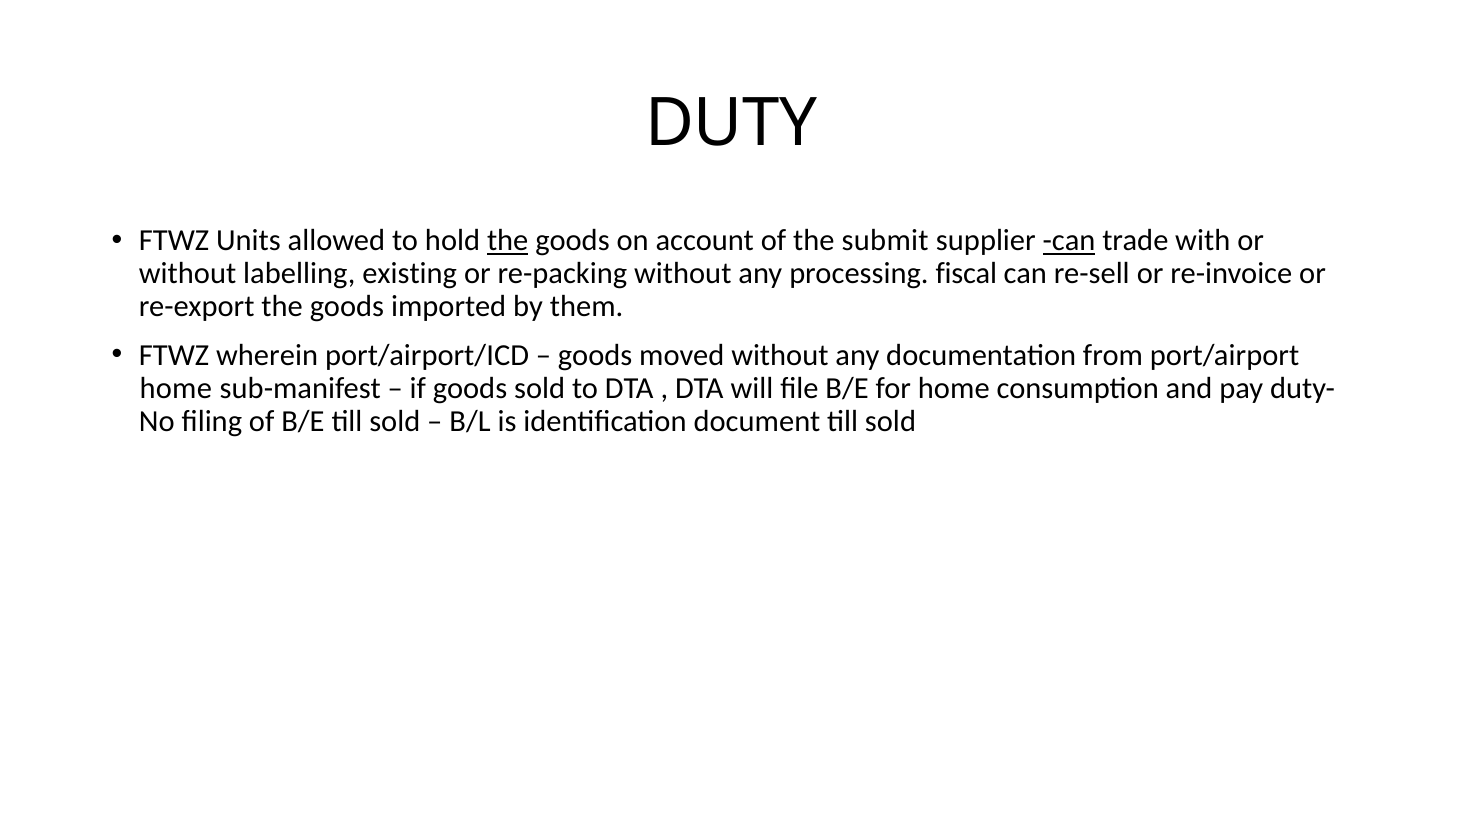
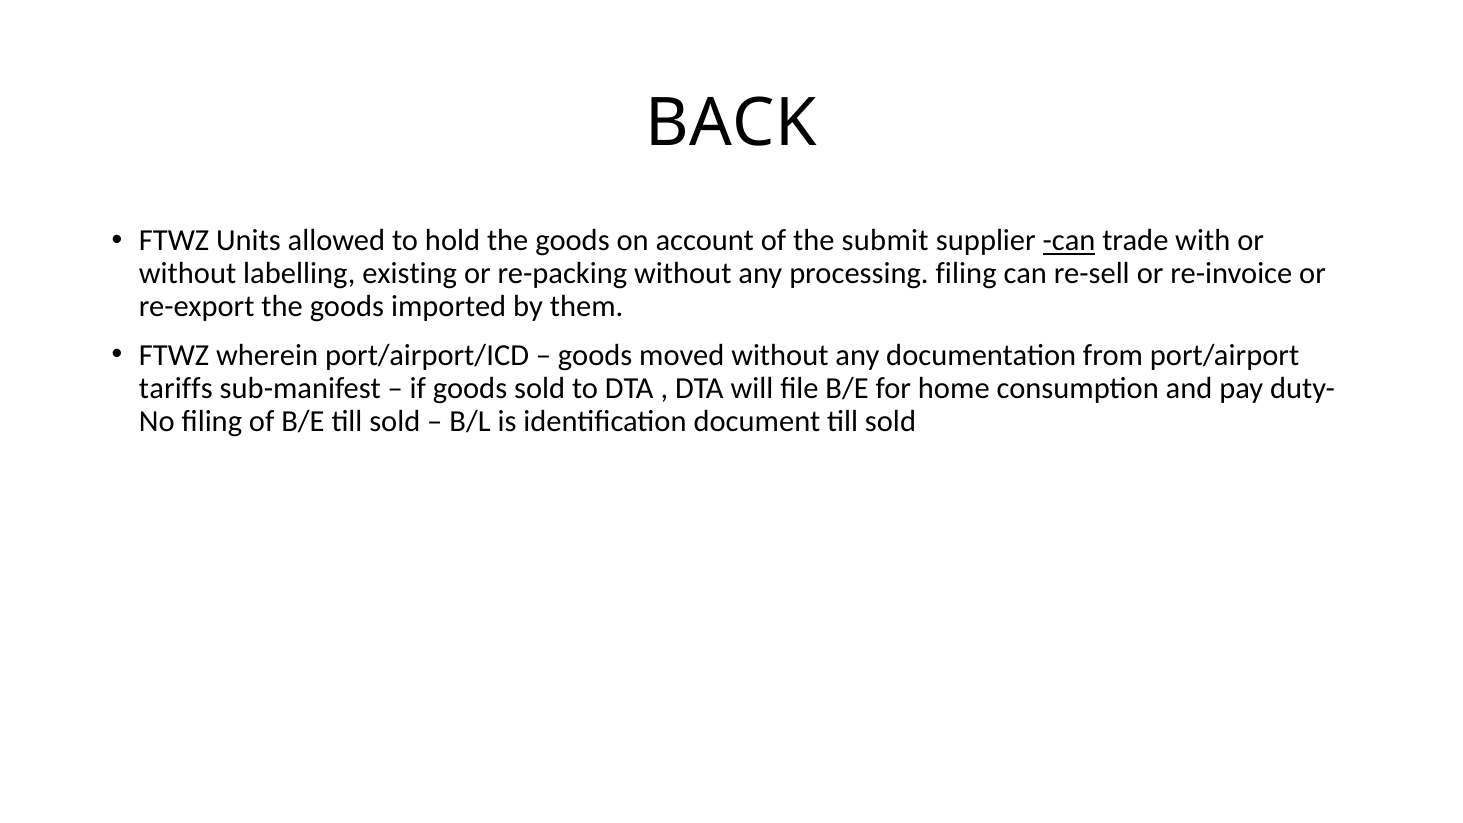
DUTY: DUTY -> BACK (731, 123)
the underline: present -> none (508, 241)
processing fiscal: fiscal -> filing (966, 274)
home: home -> tariffs (176, 388)
